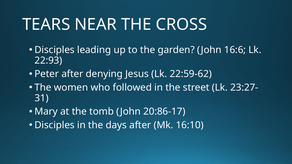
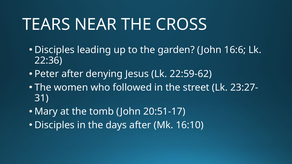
22:93: 22:93 -> 22:36 (48, 61)
20:86-17: 20:86-17 -> 20:51-17 (164, 112)
